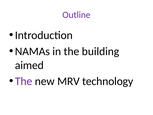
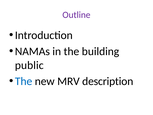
aimed: aimed -> public (29, 65)
The colour: purple -> blue (24, 81)
technology: technology -> description (108, 81)
